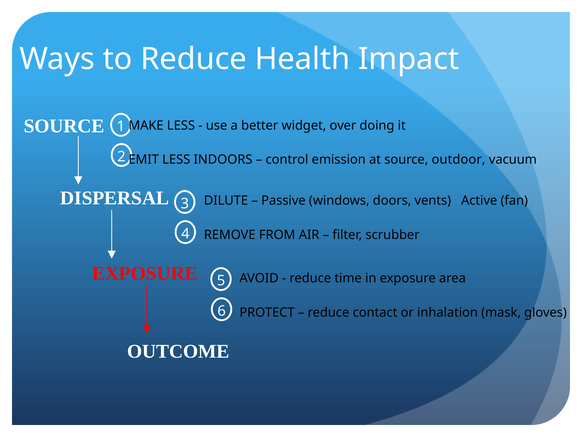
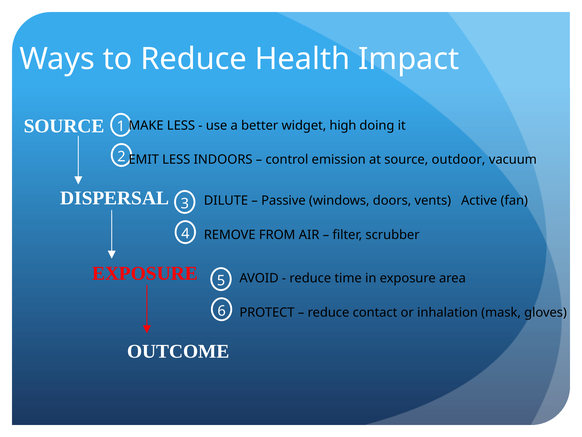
over: over -> high (343, 125)
